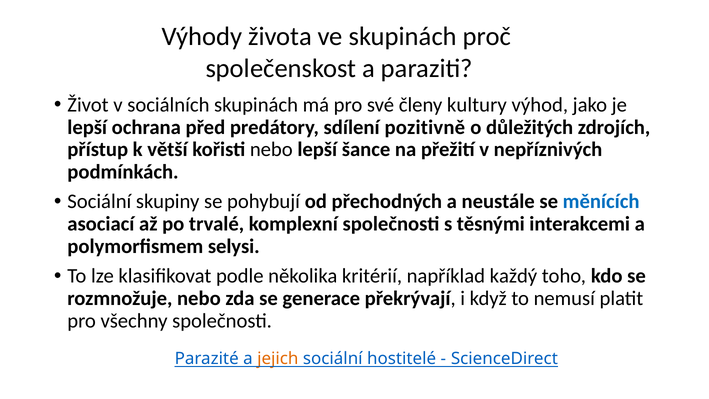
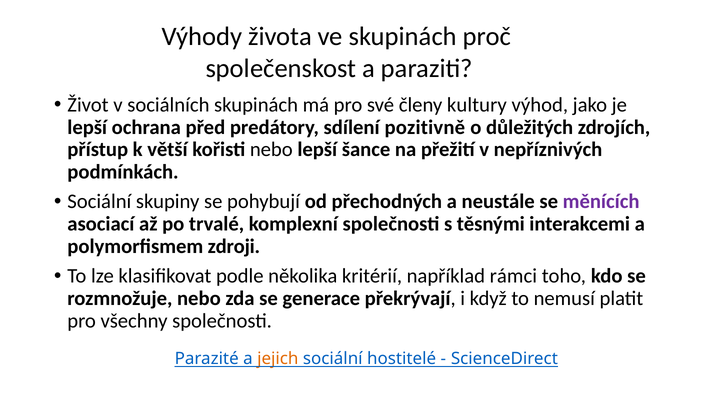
měnících colour: blue -> purple (601, 202)
selysi: selysi -> zdroji (234, 246)
každý: každý -> rámci (513, 276)
